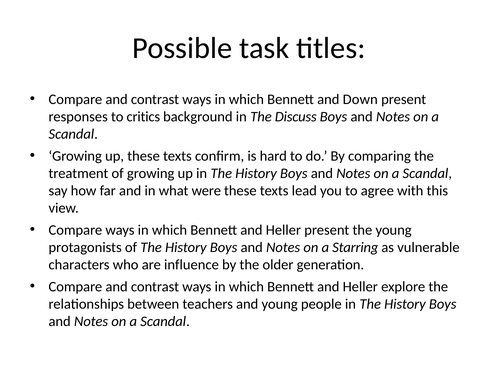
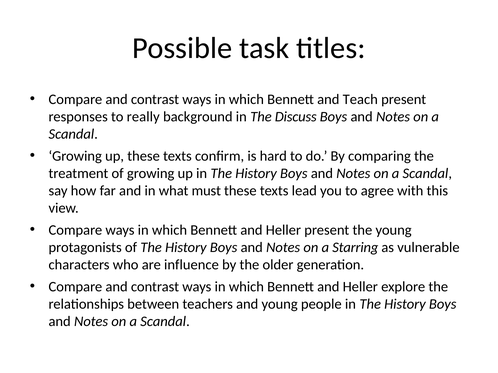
Down: Down -> Teach (360, 99)
critics: critics -> really (143, 117)
were: were -> must (206, 191)
